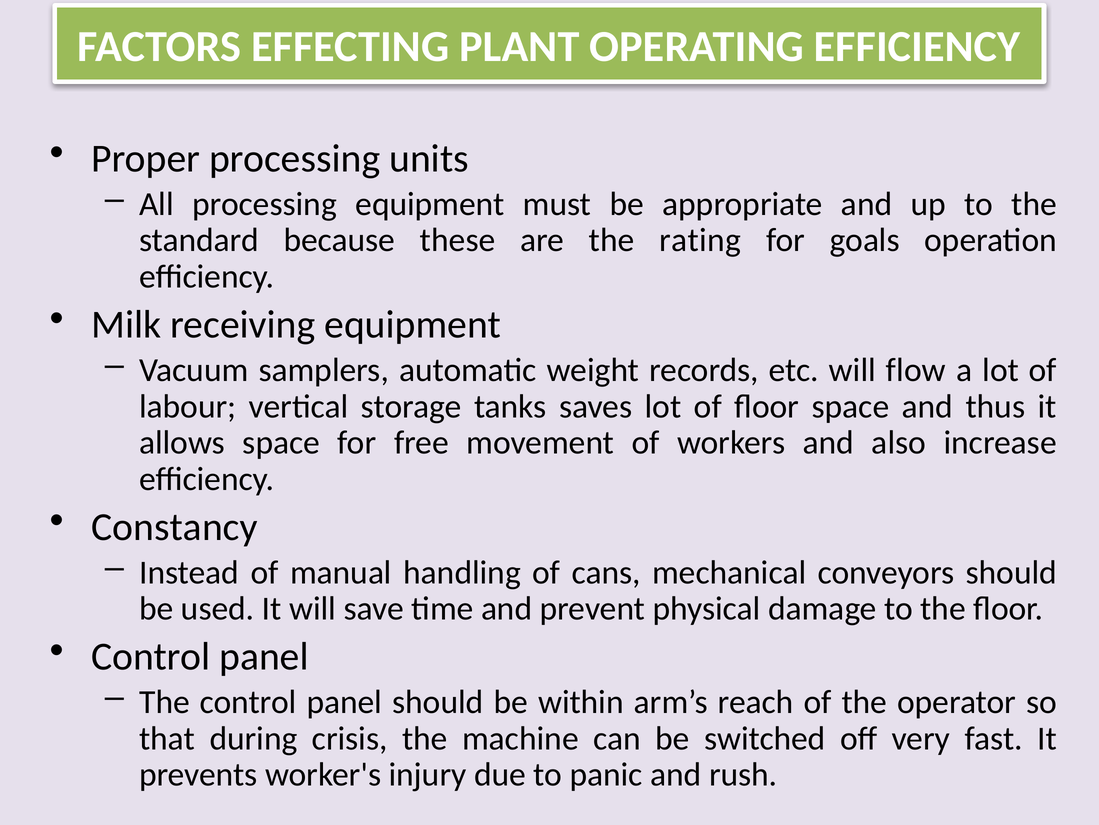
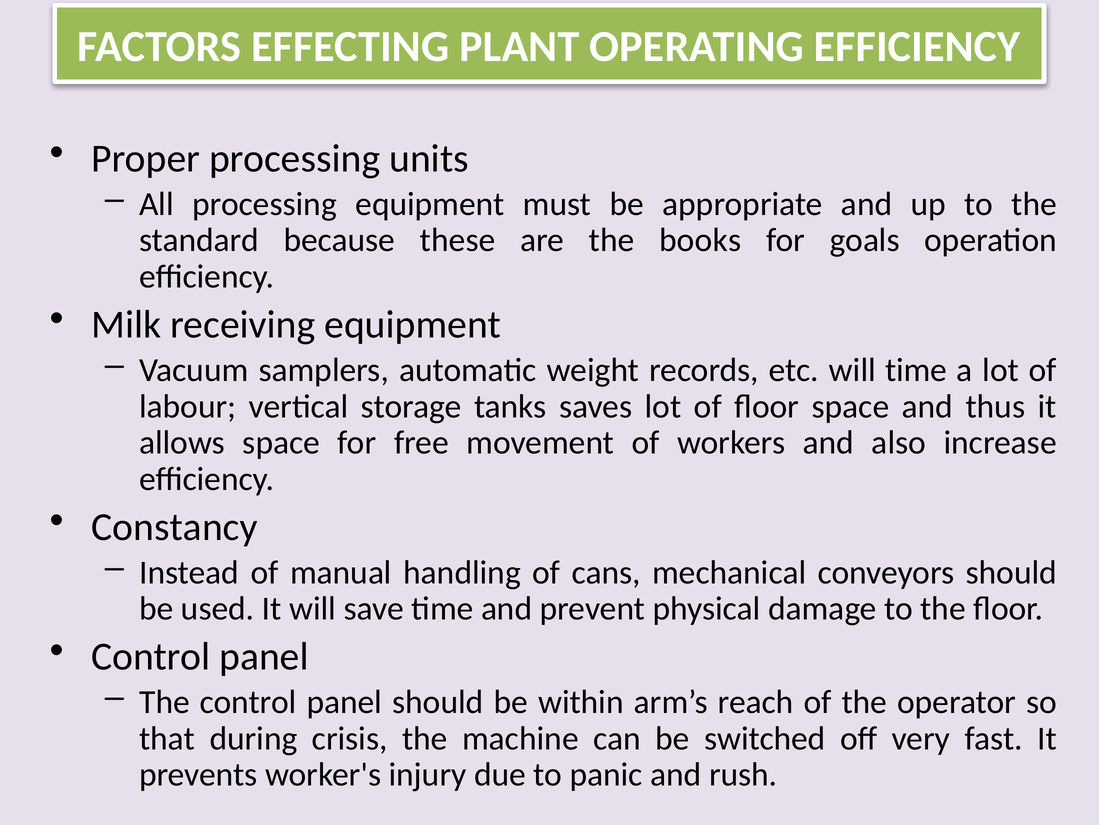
rating: rating -> books (700, 240)
will flow: flow -> time (916, 370)
